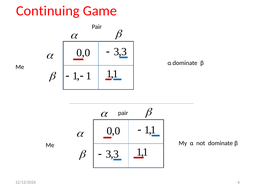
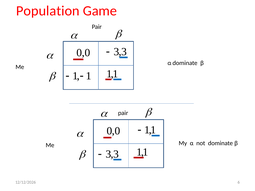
Continuing: Continuing -> Population (48, 11)
